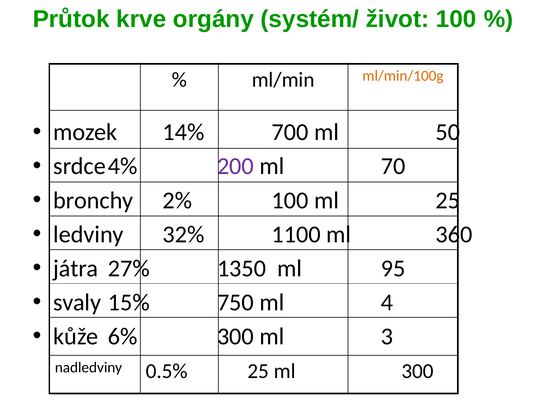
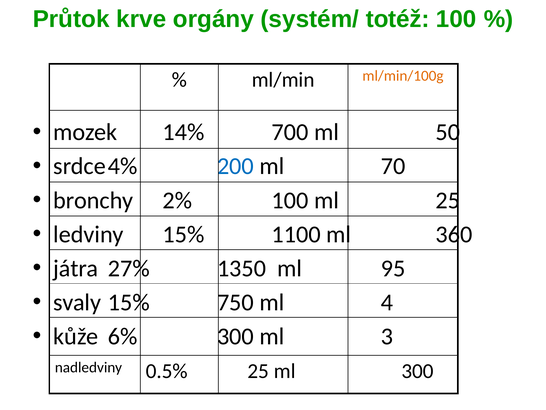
život: život -> totéž (398, 19)
200 colour: purple -> blue (235, 166)
ledviny 32%: 32% -> 15% (183, 234)
